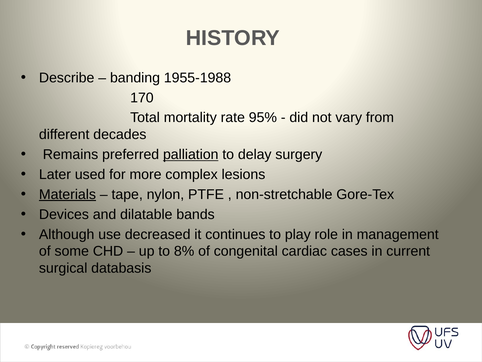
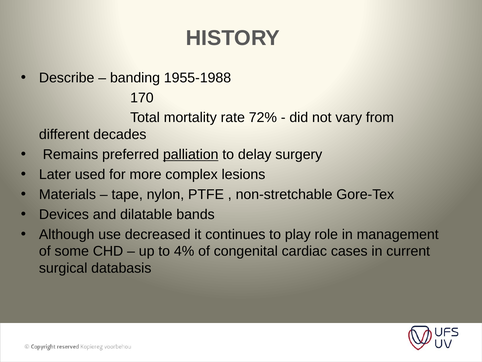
95%: 95% -> 72% (263, 118)
Materials underline: present -> none (67, 194)
8%: 8% -> 4% (184, 251)
